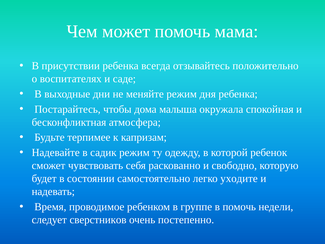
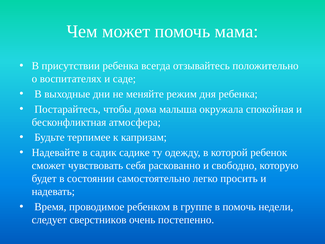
садик режим: режим -> садике (134, 152)
уходите: уходите -> просить (239, 178)
